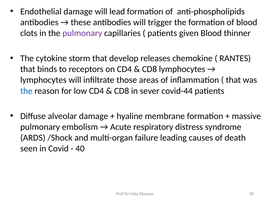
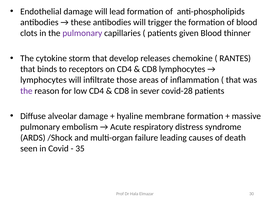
the colour: blue -> purple (26, 91)
covid-44: covid-44 -> covid-28 (177, 91)
40: 40 -> 35 (80, 148)
